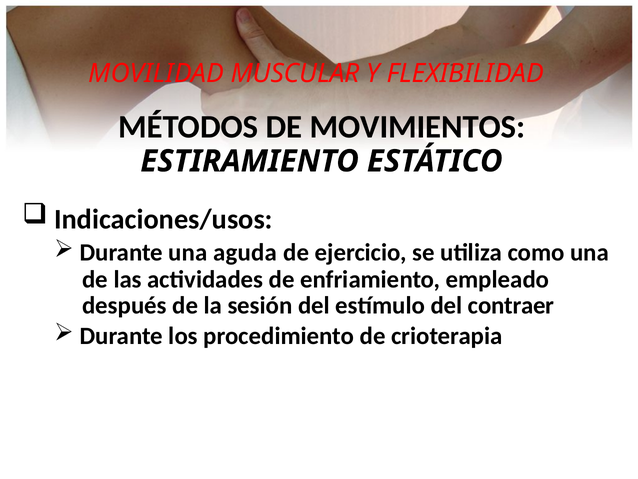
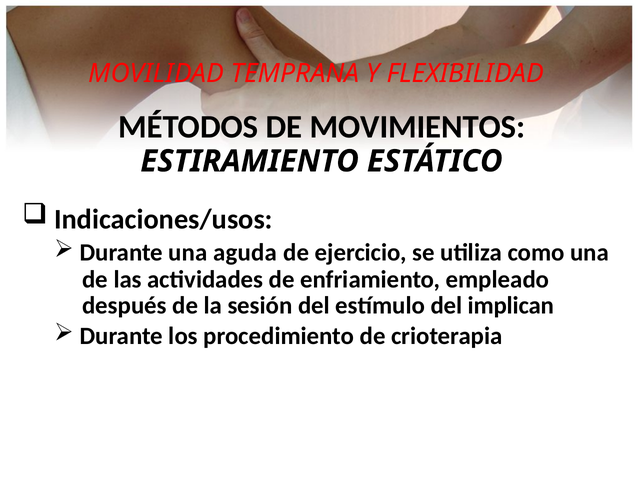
MUSCULAR: MUSCULAR -> TEMPRANA (295, 74)
contraer: contraer -> implican (511, 305)
